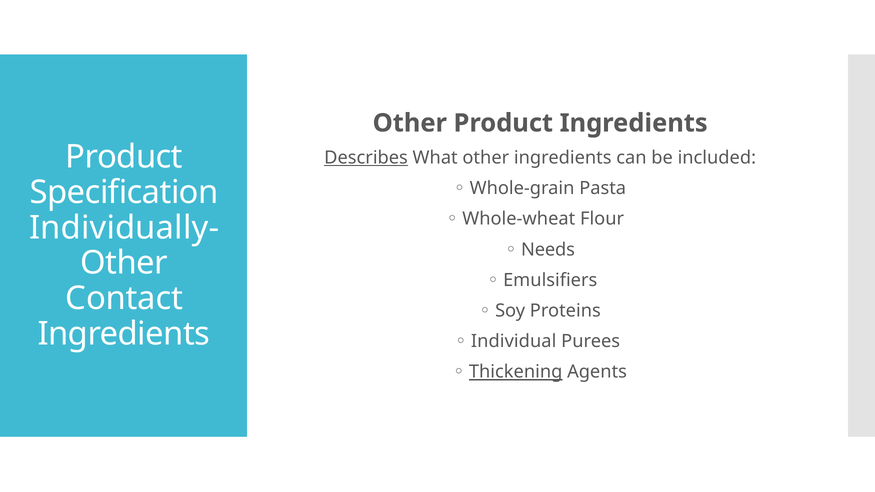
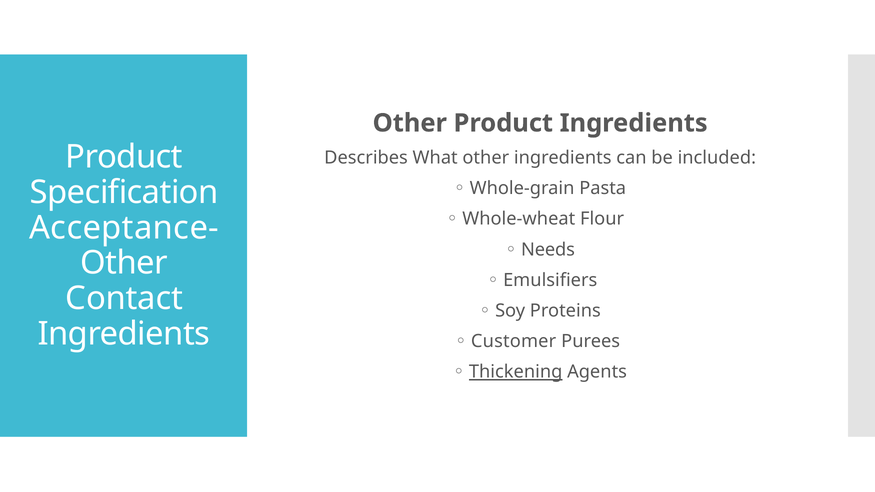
Describes underline: present -> none (366, 158)
Individually-: Individually- -> Acceptance- (124, 228)
Individual: Individual -> Customer (514, 341)
